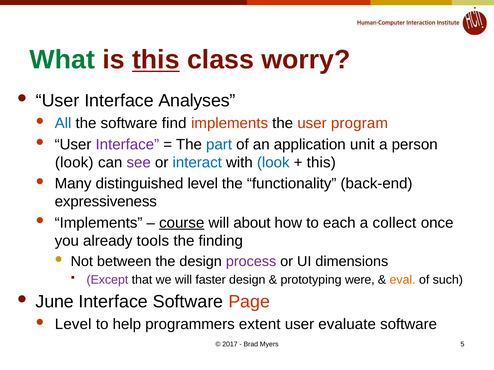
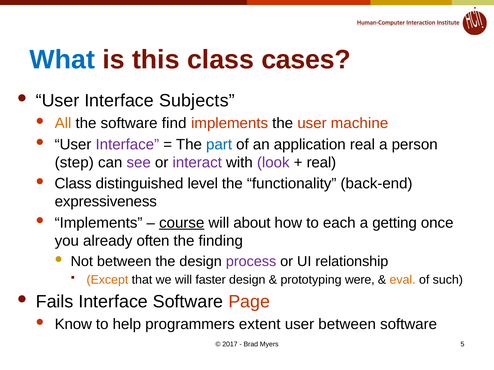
What colour: green -> blue (62, 60)
this underline: present -> none (156, 60)
worry: worry -> cases (306, 60)
Analyses: Analyses -> Subjects (197, 101)
All colour: blue -> orange (63, 123)
program: program -> machine (360, 123)
application unit: unit -> real (362, 145)
look: look -> step (74, 163)
interact colour: blue -> purple (197, 163)
look colour: blue -> purple (273, 163)
this: this -> real (321, 163)
Many: Many -> Class (73, 184)
collect: collect -> getting (395, 223)
tools: tools -> often (153, 241)
dimensions: dimensions -> relationship (352, 262)
Except colour: purple -> orange (107, 280)
June: June -> Fails (55, 302)
Level: Level -> Know (73, 325)
user evaluate: evaluate -> between (347, 325)
